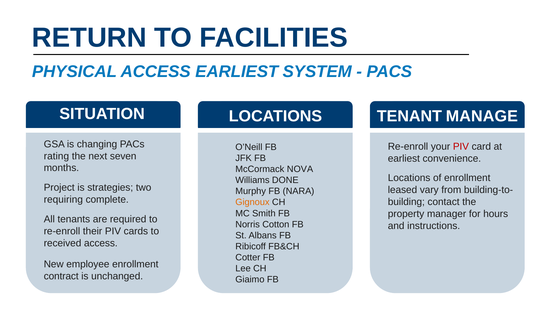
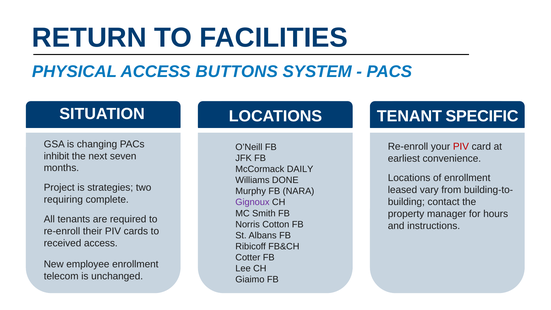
ACCESS EARLIEST: EARLIEST -> BUTTONS (237, 72)
MANAGE: MANAGE -> SPECIFIC (482, 116)
rating: rating -> inhibit (57, 156)
NOVA: NOVA -> DAILY (300, 169)
Gignoux colour: orange -> purple (252, 202)
contract: contract -> telecom (61, 276)
